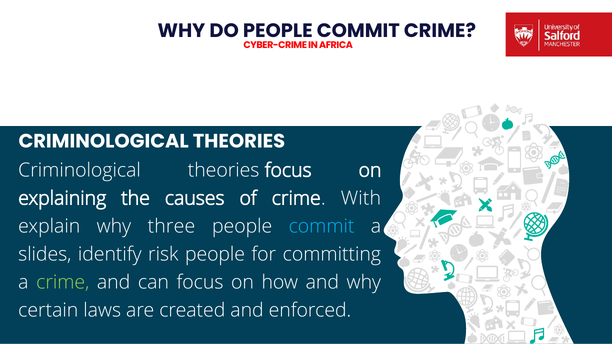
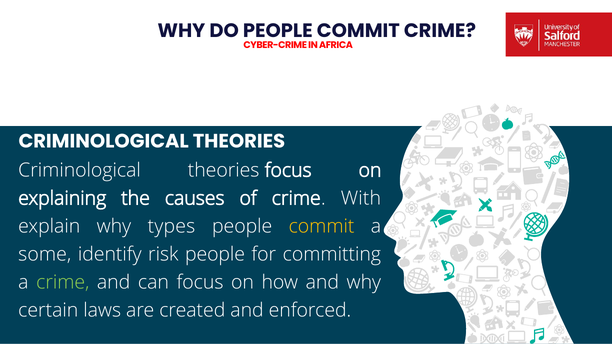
three: three -> types (171, 226)
commit colour: light blue -> yellow (322, 226)
slides: slides -> some (45, 254)
